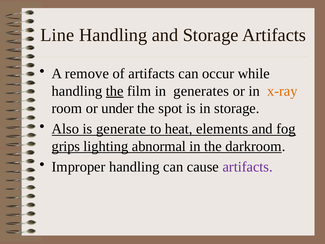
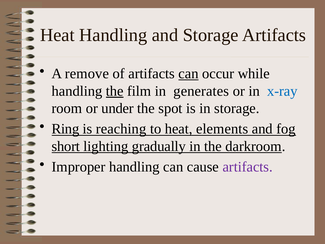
Line: Line -> Heat (57, 35)
can underline: none -> present (188, 74)
x-ray colour: orange -> blue (282, 91)
Also: Also -> Ring (65, 129)
generate: generate -> reaching (121, 129)
grips: grips -> short (66, 146)
abnormal: abnormal -> gradually (159, 146)
